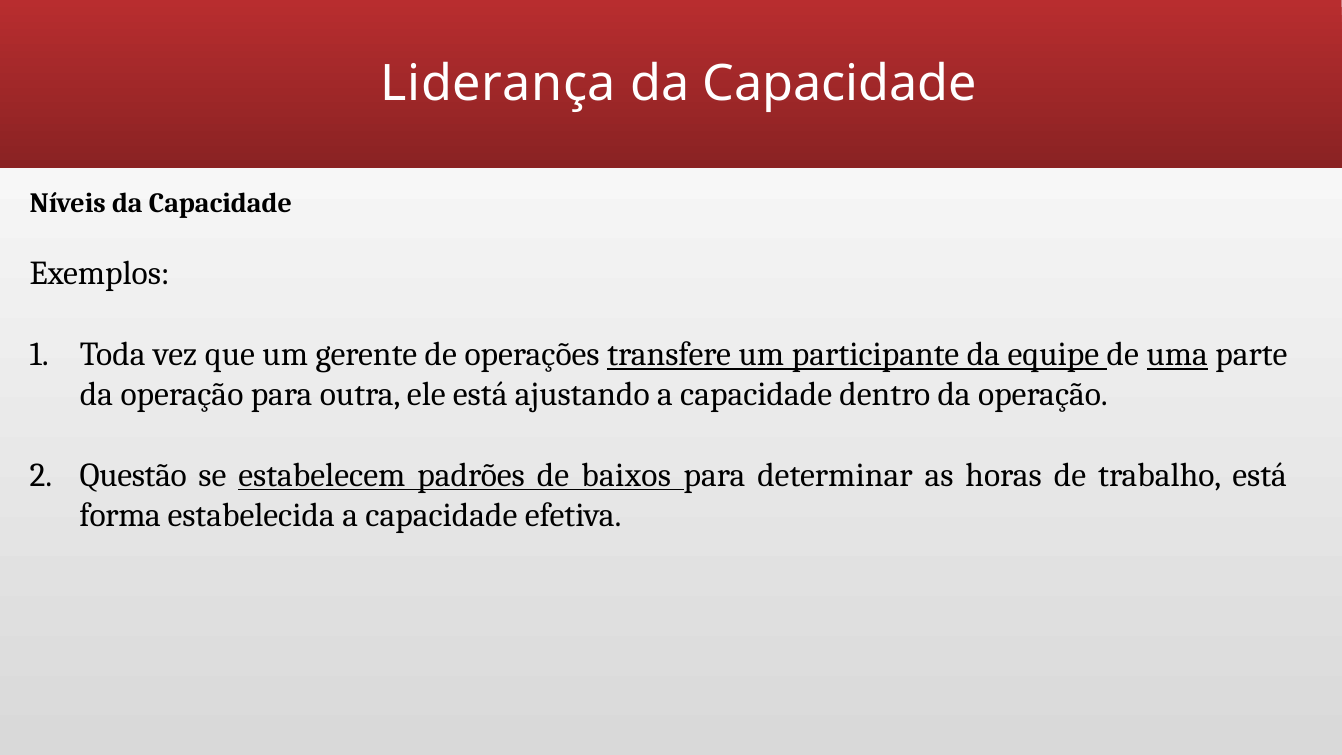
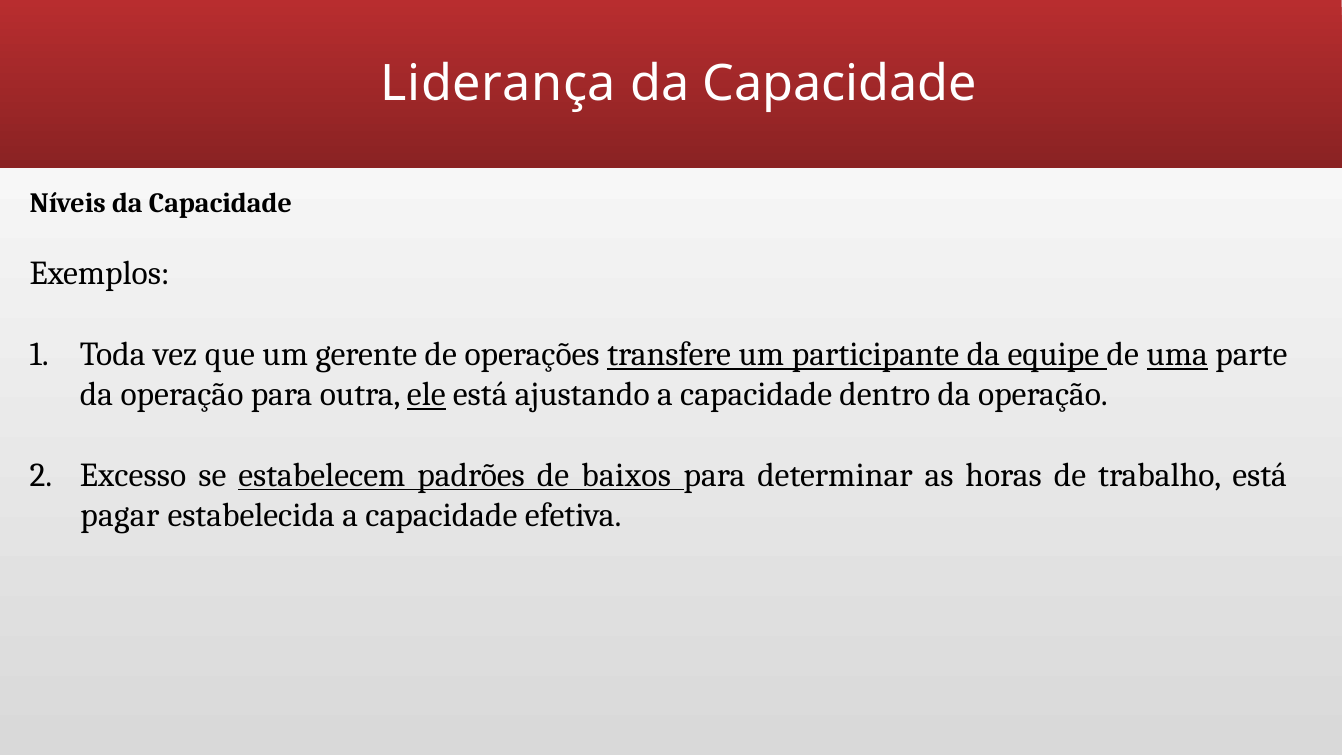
ele underline: none -> present (426, 395)
Questão: Questão -> Excesso (133, 475)
forma: forma -> pagar (120, 515)
